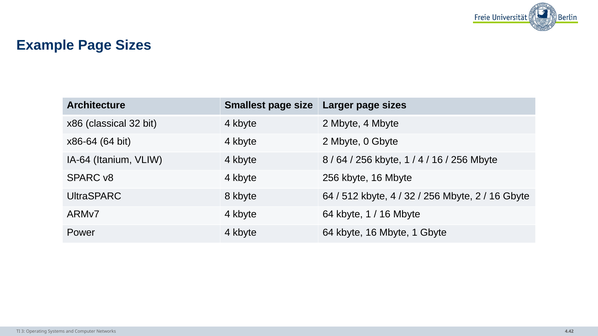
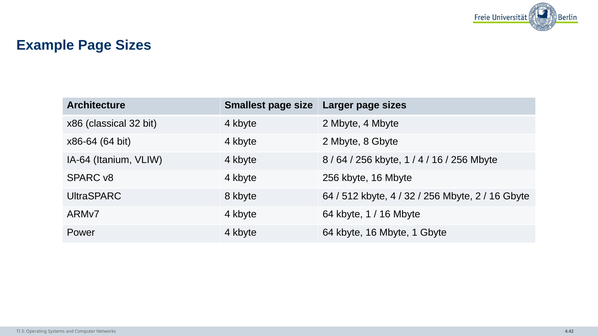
Mbyte 0: 0 -> 8 (366, 142)
